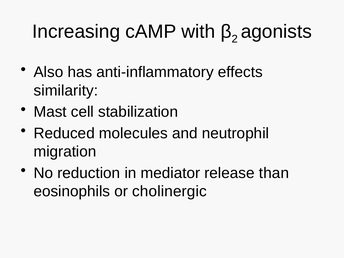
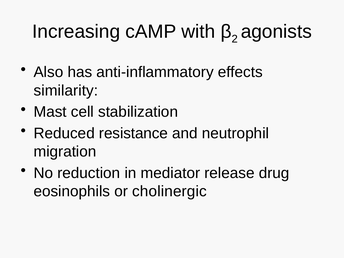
molecules: molecules -> resistance (133, 133)
than: than -> drug (274, 173)
